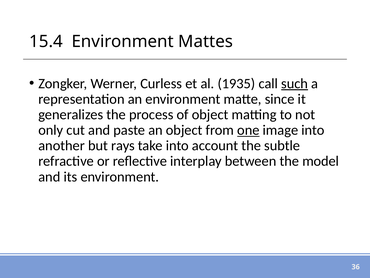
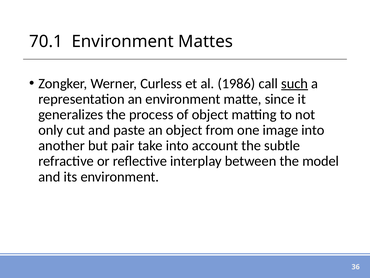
15.4: 15.4 -> 70.1 (46, 41)
1935: 1935 -> 1986 (236, 83)
one underline: present -> none (248, 130)
rays: rays -> pair (123, 145)
